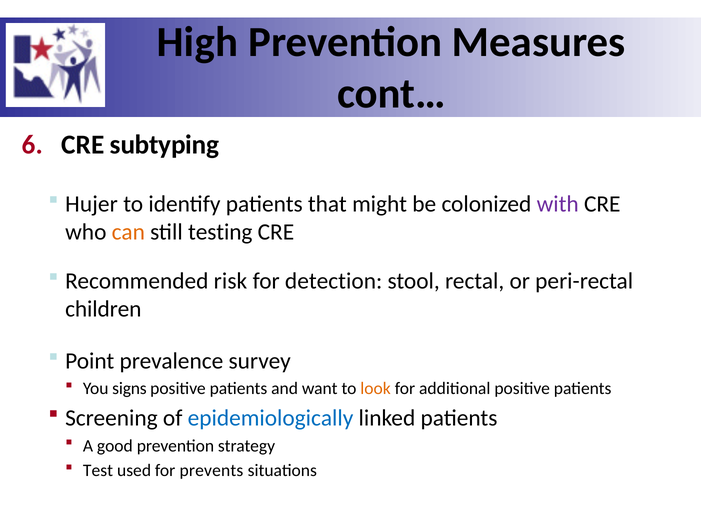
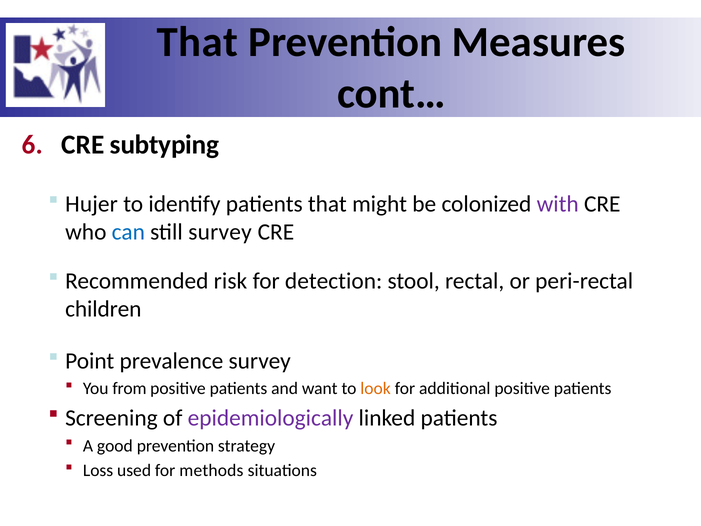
High: High -> That (197, 42)
can colour: orange -> blue (128, 232)
still testing: testing -> survey (220, 232)
signs: signs -> from (129, 388)
epidemiologically colour: blue -> purple (271, 418)
Test: Test -> Loss (98, 470)
prevents: prevents -> methods (211, 470)
